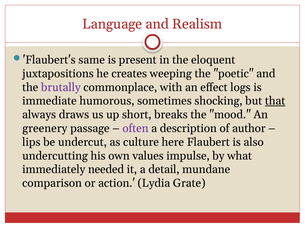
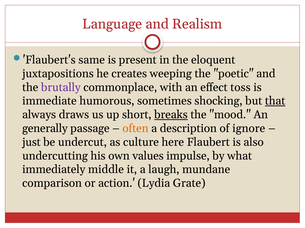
logs: logs -> toss (240, 88)
breaks underline: none -> present (171, 115)
greenery: greenery -> generally (45, 129)
often colour: purple -> orange (135, 129)
author: author -> ignore (249, 129)
lips: lips -> just (31, 143)
needed: needed -> middle (106, 170)
detail: detail -> laugh (164, 170)
